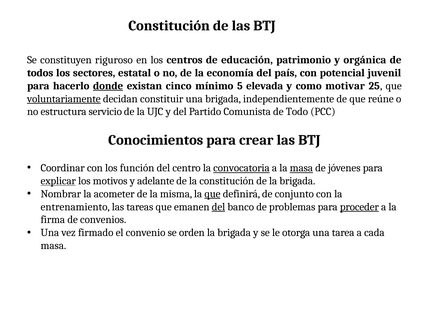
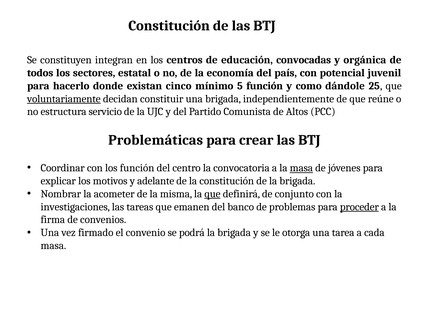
riguroso: riguroso -> integran (114, 60)
patrimonio: patrimonio -> convocadas (304, 60)
donde underline: present -> none (108, 86)
5 elevada: elevada -> función (265, 86)
motivar: motivar -> dándole (345, 86)
Todo: Todo -> Altos (297, 112)
Conocimientos: Conocimientos -> Problemáticas (156, 140)
convocatoria underline: present -> none (241, 168)
explicar underline: present -> none (58, 181)
entrenamiento: entrenamiento -> investigaciones (75, 207)
del underline: present -> none (218, 207)
orden: orden -> podrá (192, 233)
